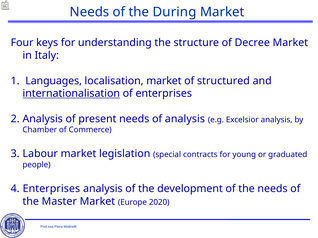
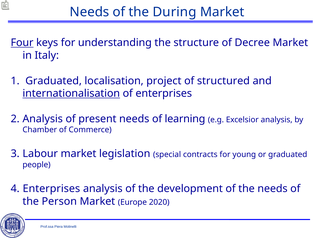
Four underline: none -> present (22, 43)
Languages: Languages -> Graduated (54, 81)
localisation market: market -> project (164, 81)
of analysis: analysis -> learning (185, 119)
Master: Master -> Person (59, 202)
